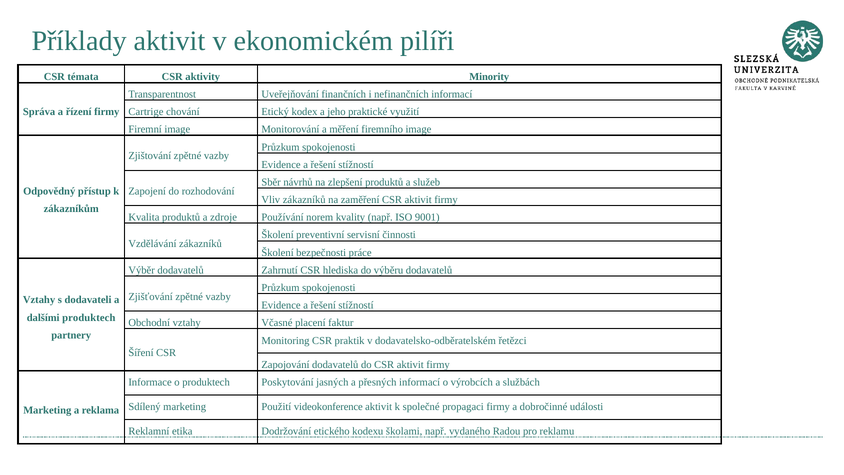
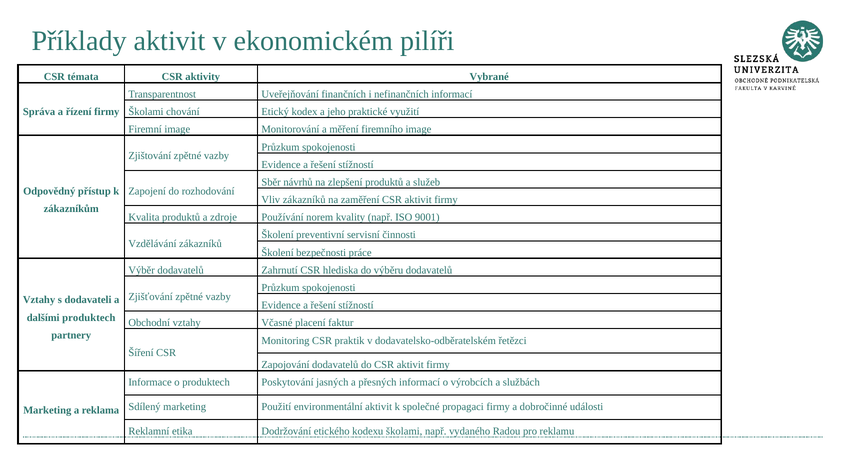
Minority: Minority -> Vybrané (489, 77)
Cartrige: Cartrige -> Školami (146, 112)
videokonference: videokonference -> environmentální (328, 407)
